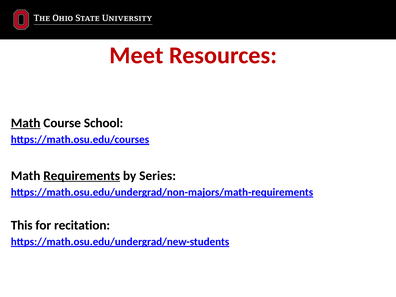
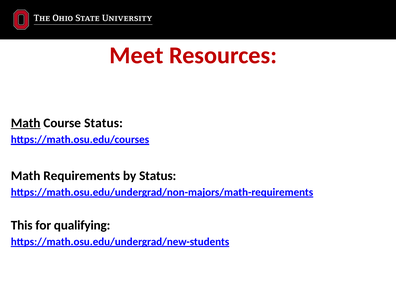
Course School: School -> Status (103, 123)
Requirements underline: present -> none (82, 176)
by Series: Series -> Status (158, 176)
recitation: recitation -> qualifying (82, 225)
